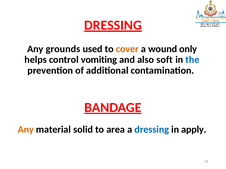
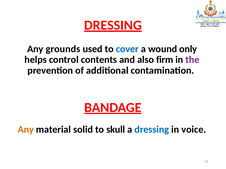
cover colour: orange -> blue (127, 49)
vomiting: vomiting -> contents (99, 60)
soft: soft -> firm (165, 60)
the colour: blue -> purple (192, 60)
area: area -> skull (116, 130)
apply: apply -> voice (194, 130)
